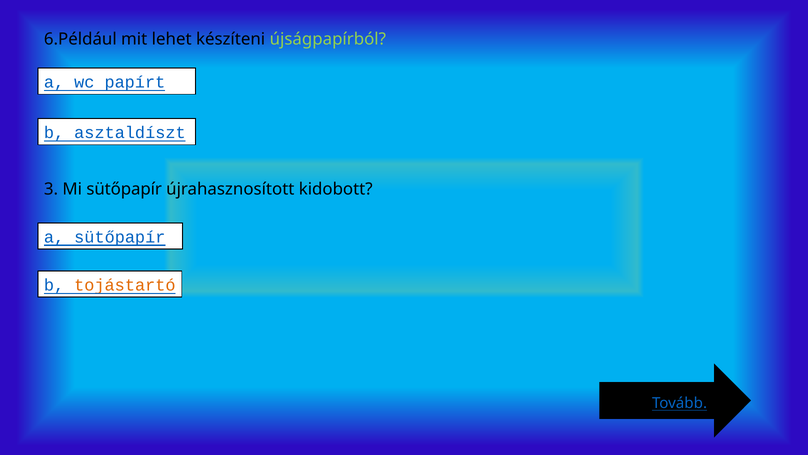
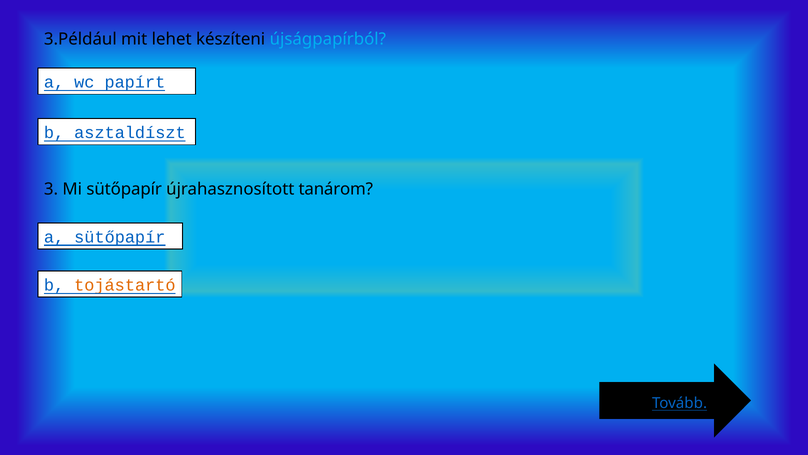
6.Például: 6.Például -> 3.Például (80, 39)
újságpapírból colour: light green -> light blue (328, 39)
kidobott: kidobott -> tanárom (336, 189)
